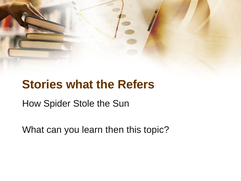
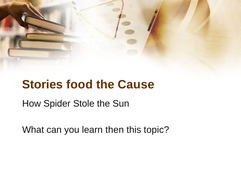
Stories what: what -> food (80, 84)
Refers: Refers -> Cause (136, 84)
